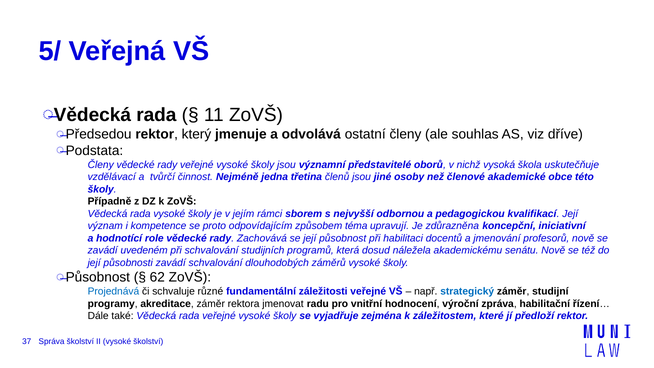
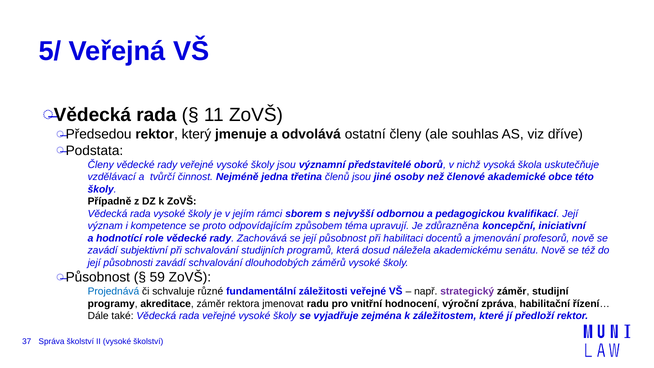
uvedeném: uvedeném -> subjektivní (144, 251)
62: 62 -> 59 (157, 277)
strategický colour: blue -> purple (467, 291)
